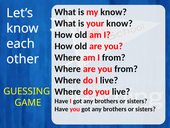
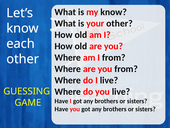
your know: know -> other (119, 23)
